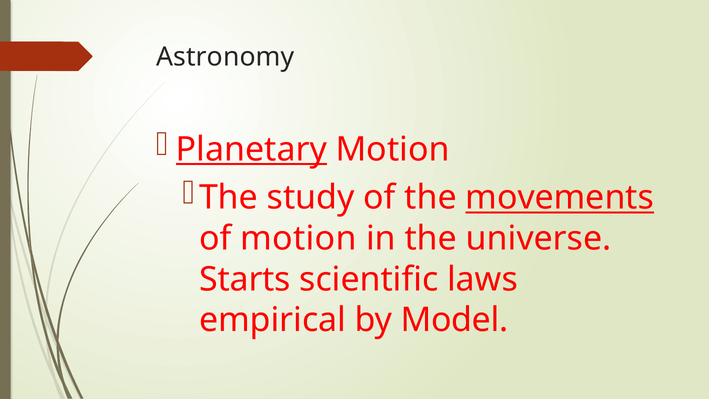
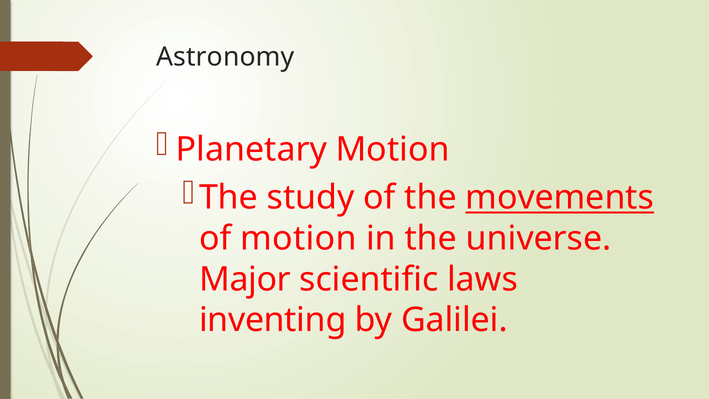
Planetary underline: present -> none (251, 150)
Starts: Starts -> Major (245, 279)
empirical: empirical -> inventing (273, 320)
Model: Model -> Galilei (454, 320)
